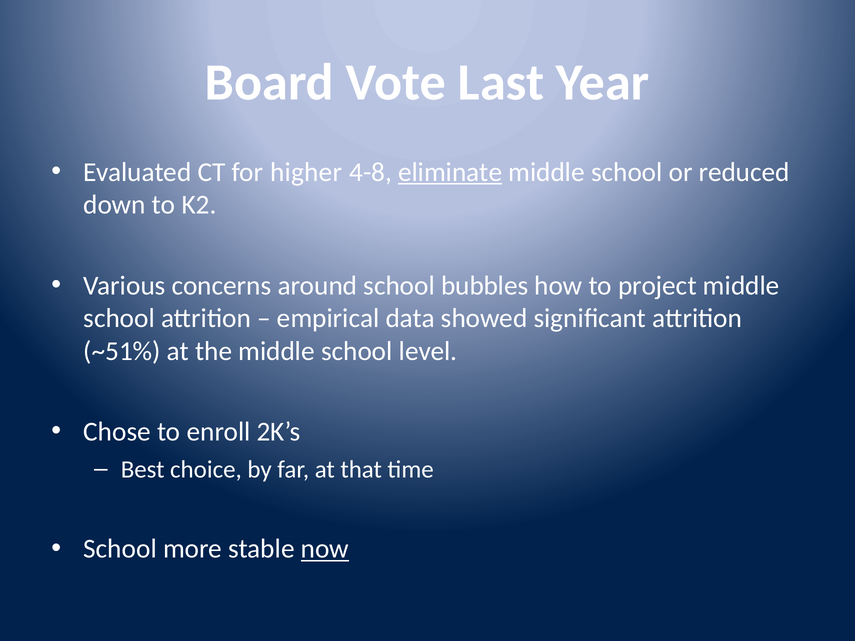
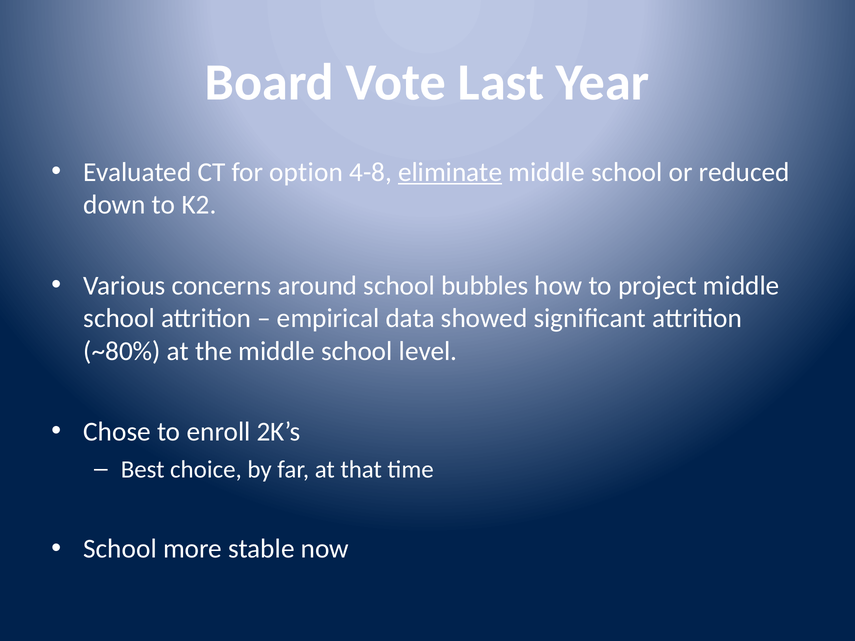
higher: higher -> option (306, 172)
~51%: ~51% -> ~80% (122, 351)
now underline: present -> none (325, 549)
